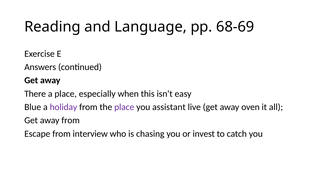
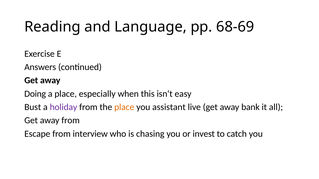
There: There -> Doing (35, 94)
Blue: Blue -> Bust (33, 107)
place colour: purple -> orange (124, 107)
oven: oven -> bank (250, 107)
